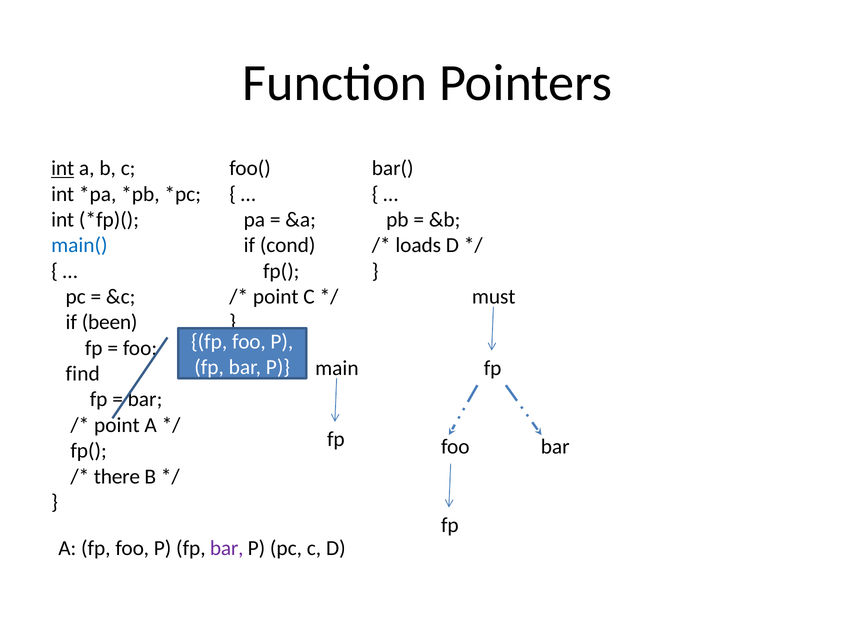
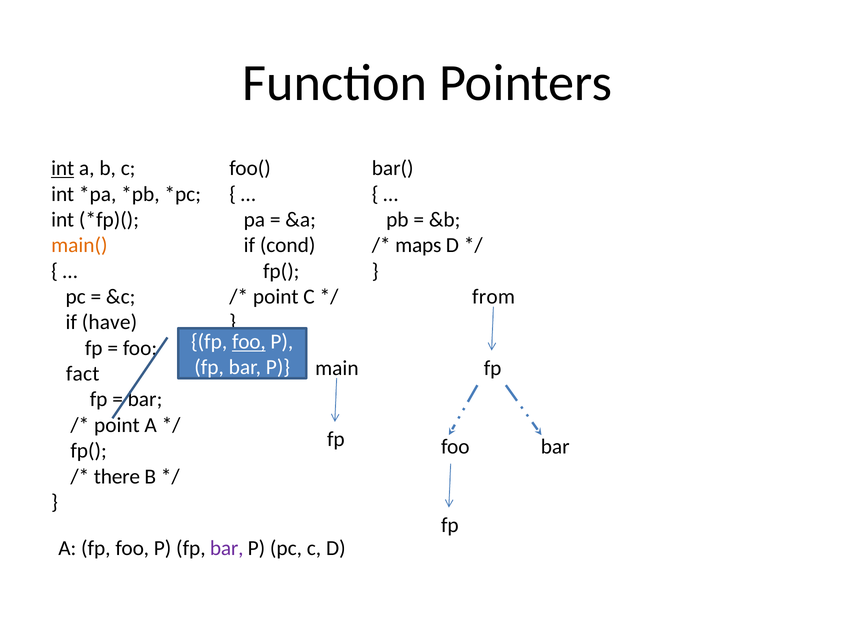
main( colour: blue -> orange (79, 245)
loads: loads -> maps (418, 245)
must: must -> from (494, 296)
been: been -> have (109, 322)
foo underline: none -> present (249, 341)
find: find -> fact (83, 373)
